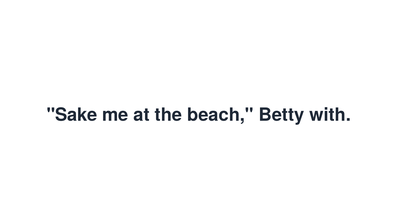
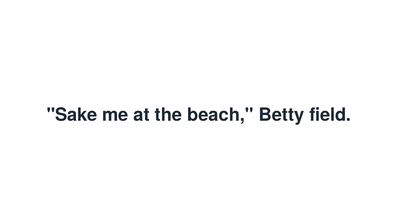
with: with -> field (330, 115)
